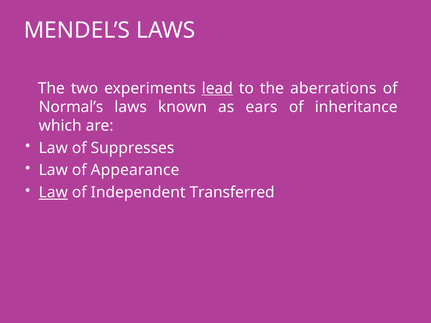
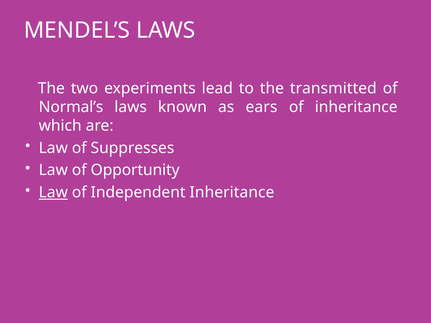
lead underline: present -> none (217, 88)
aberrations: aberrations -> transmitted (333, 88)
Appearance: Appearance -> Opportunity (135, 170)
Independent Transferred: Transferred -> Inheritance (232, 193)
